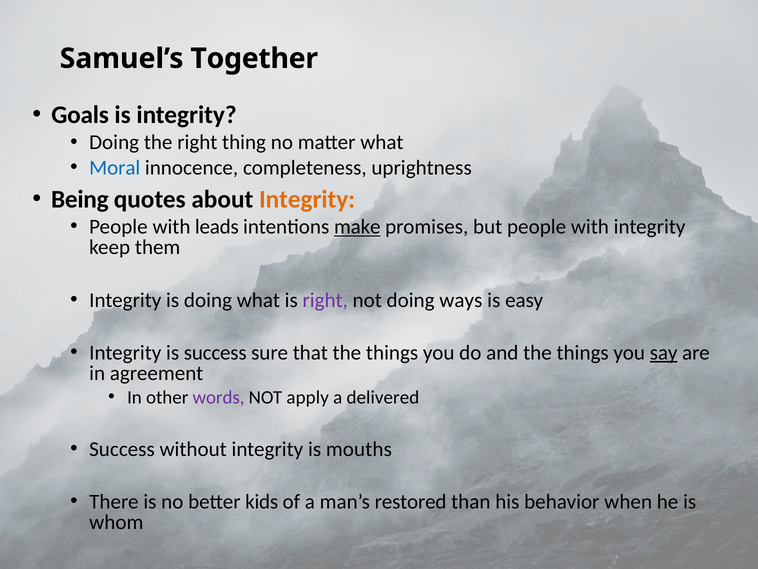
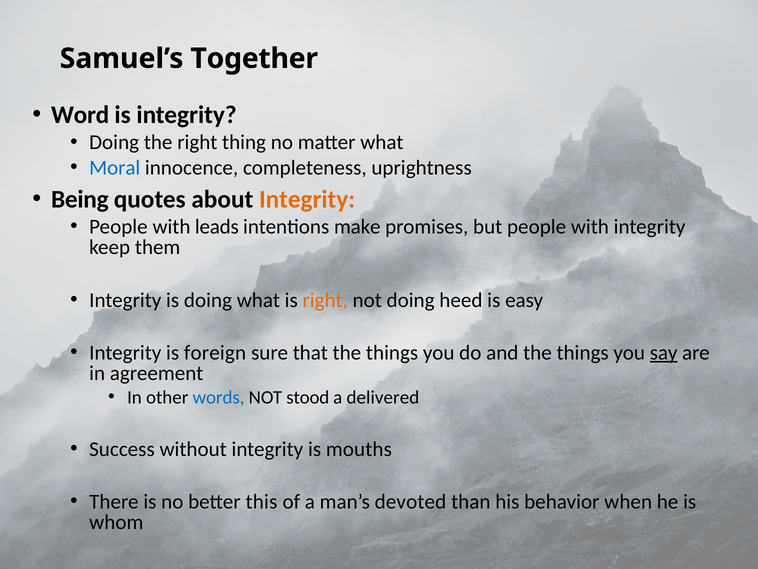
Goals: Goals -> Word (80, 115)
make underline: present -> none (357, 227)
right colour: purple -> orange (325, 300)
ways: ways -> heed (461, 300)
is success: success -> foreign (215, 352)
words colour: purple -> blue (219, 397)
apply: apply -> stood (308, 397)
kids: kids -> this (261, 501)
restored: restored -> devoted (410, 501)
